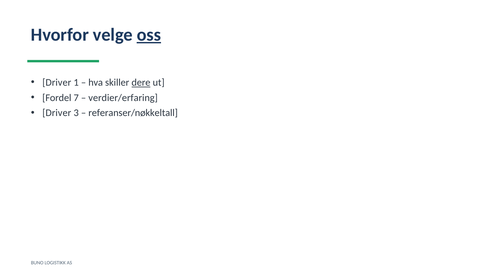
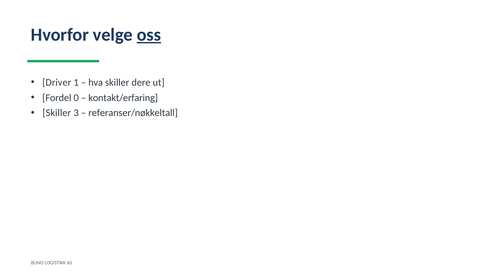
dere underline: present -> none (141, 82)
7: 7 -> 0 (76, 98)
verdier/erfaring: verdier/erfaring -> kontakt/erfaring (123, 98)
Driver: Driver -> Skiller (57, 113)
